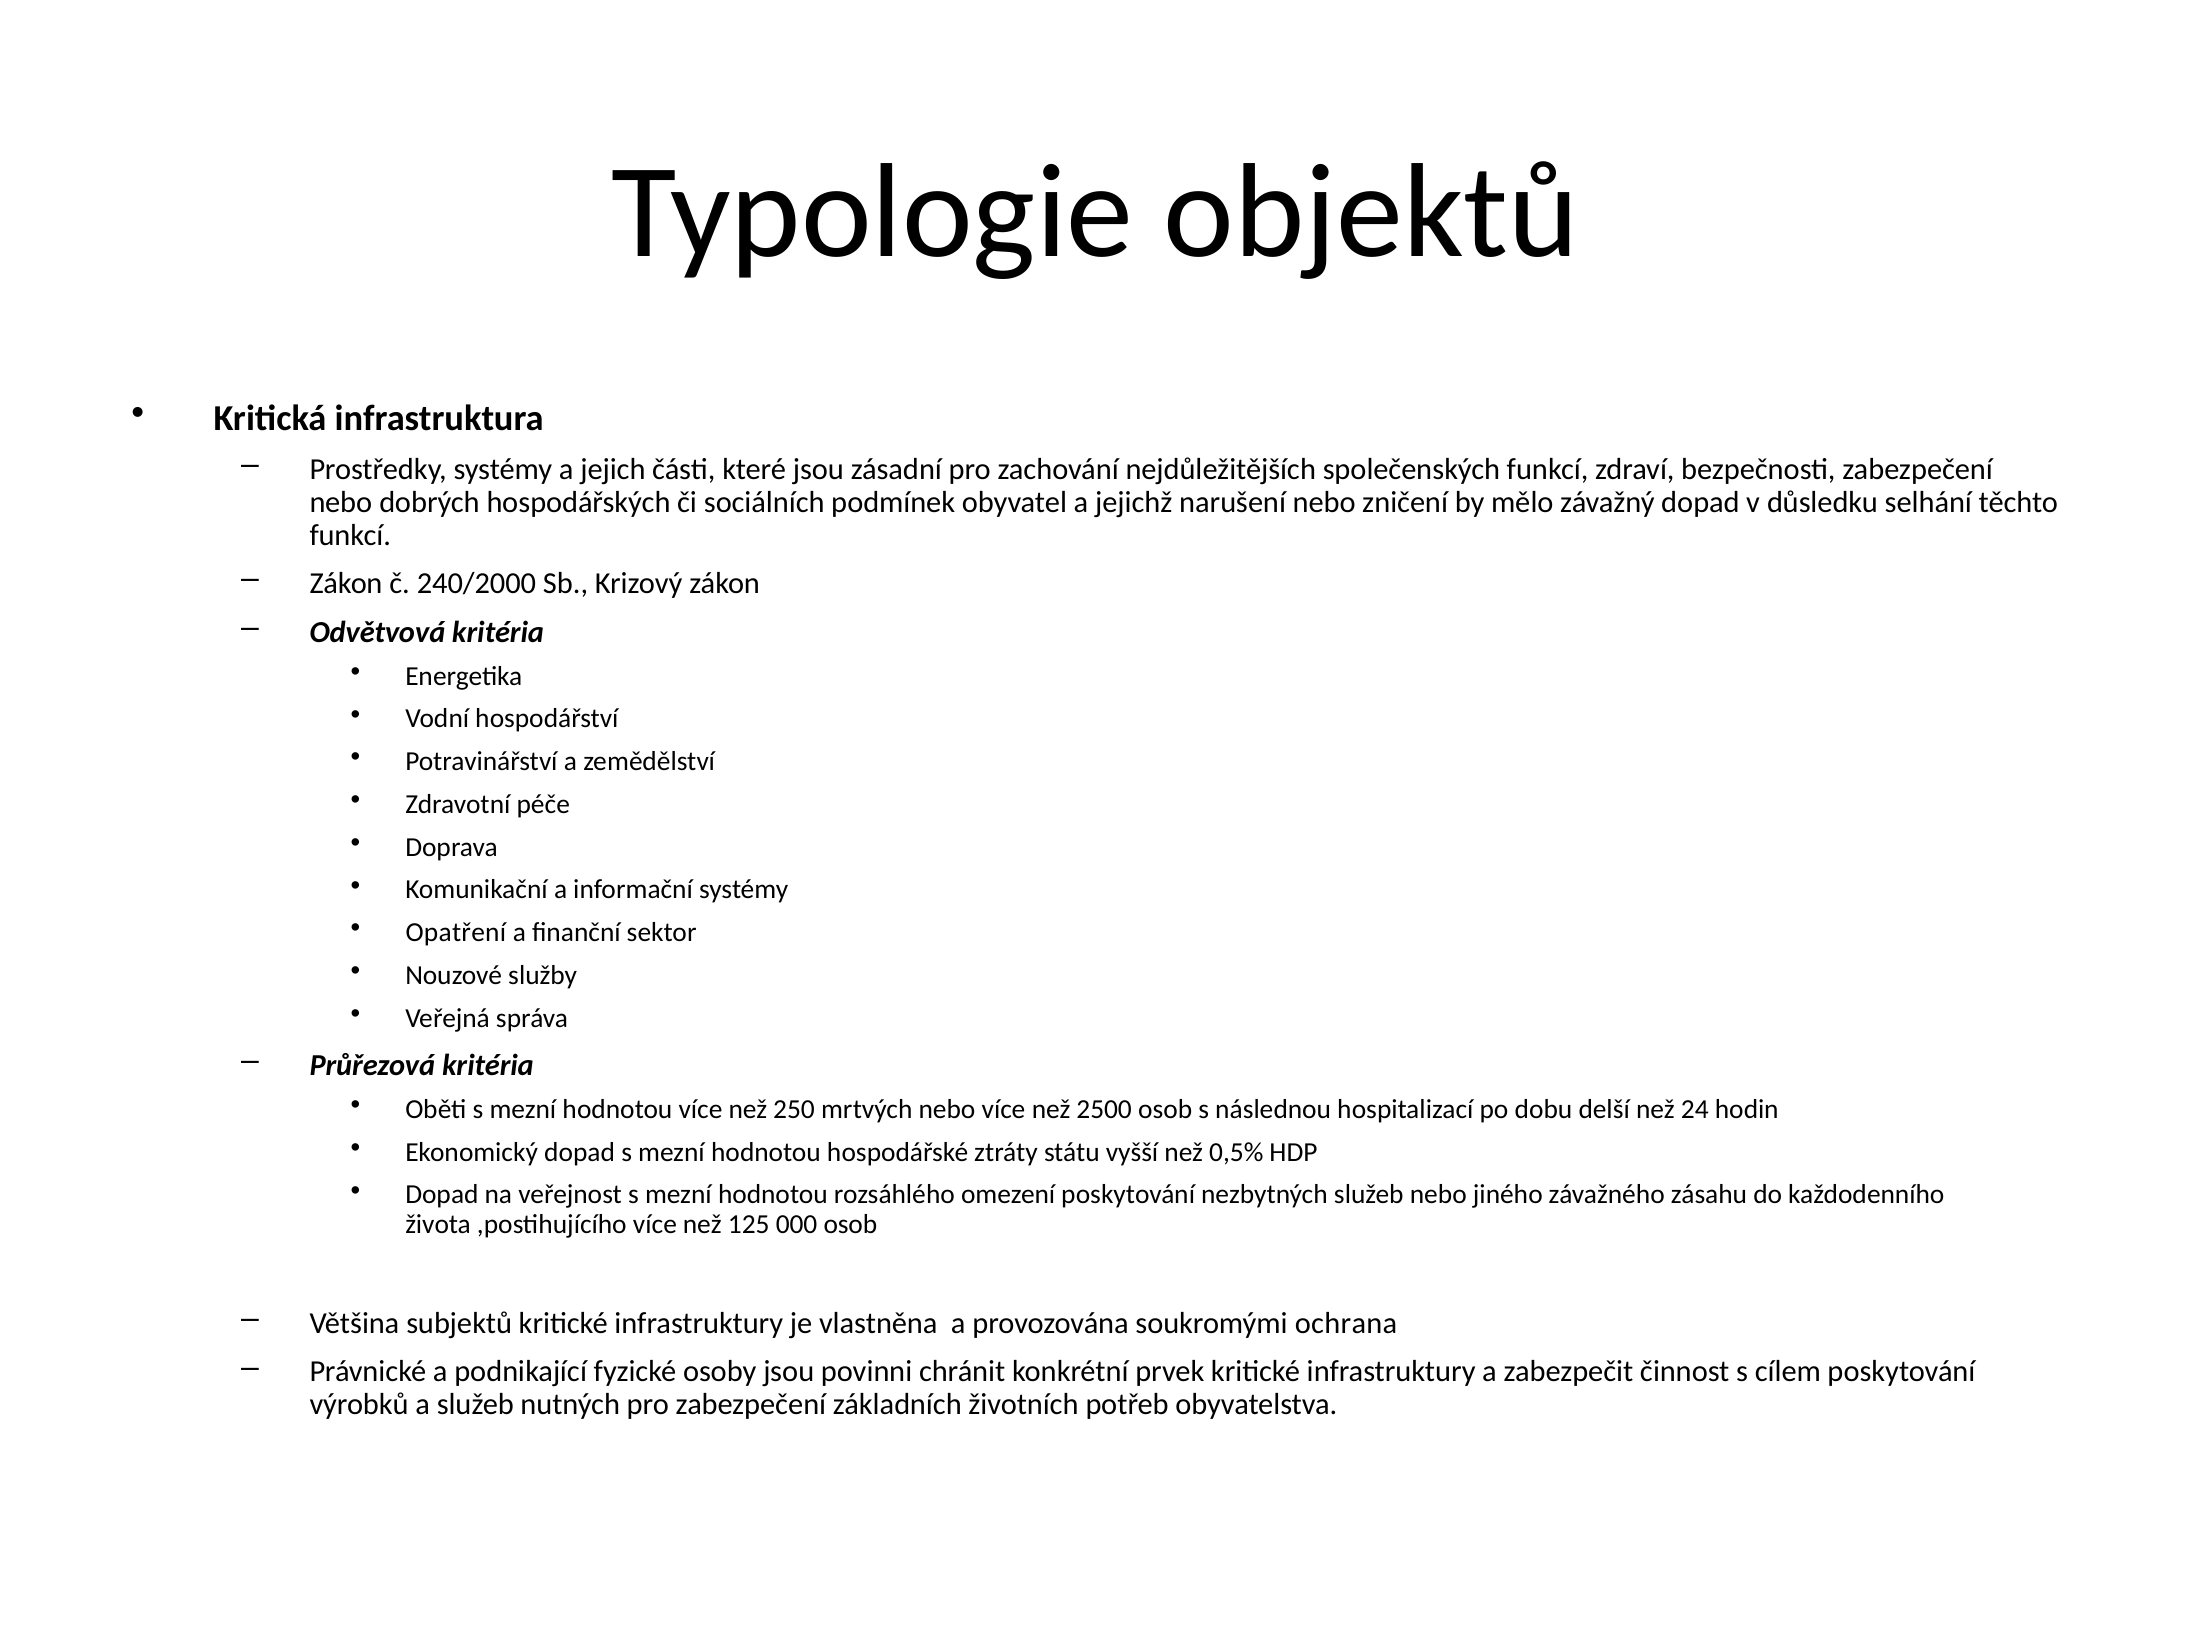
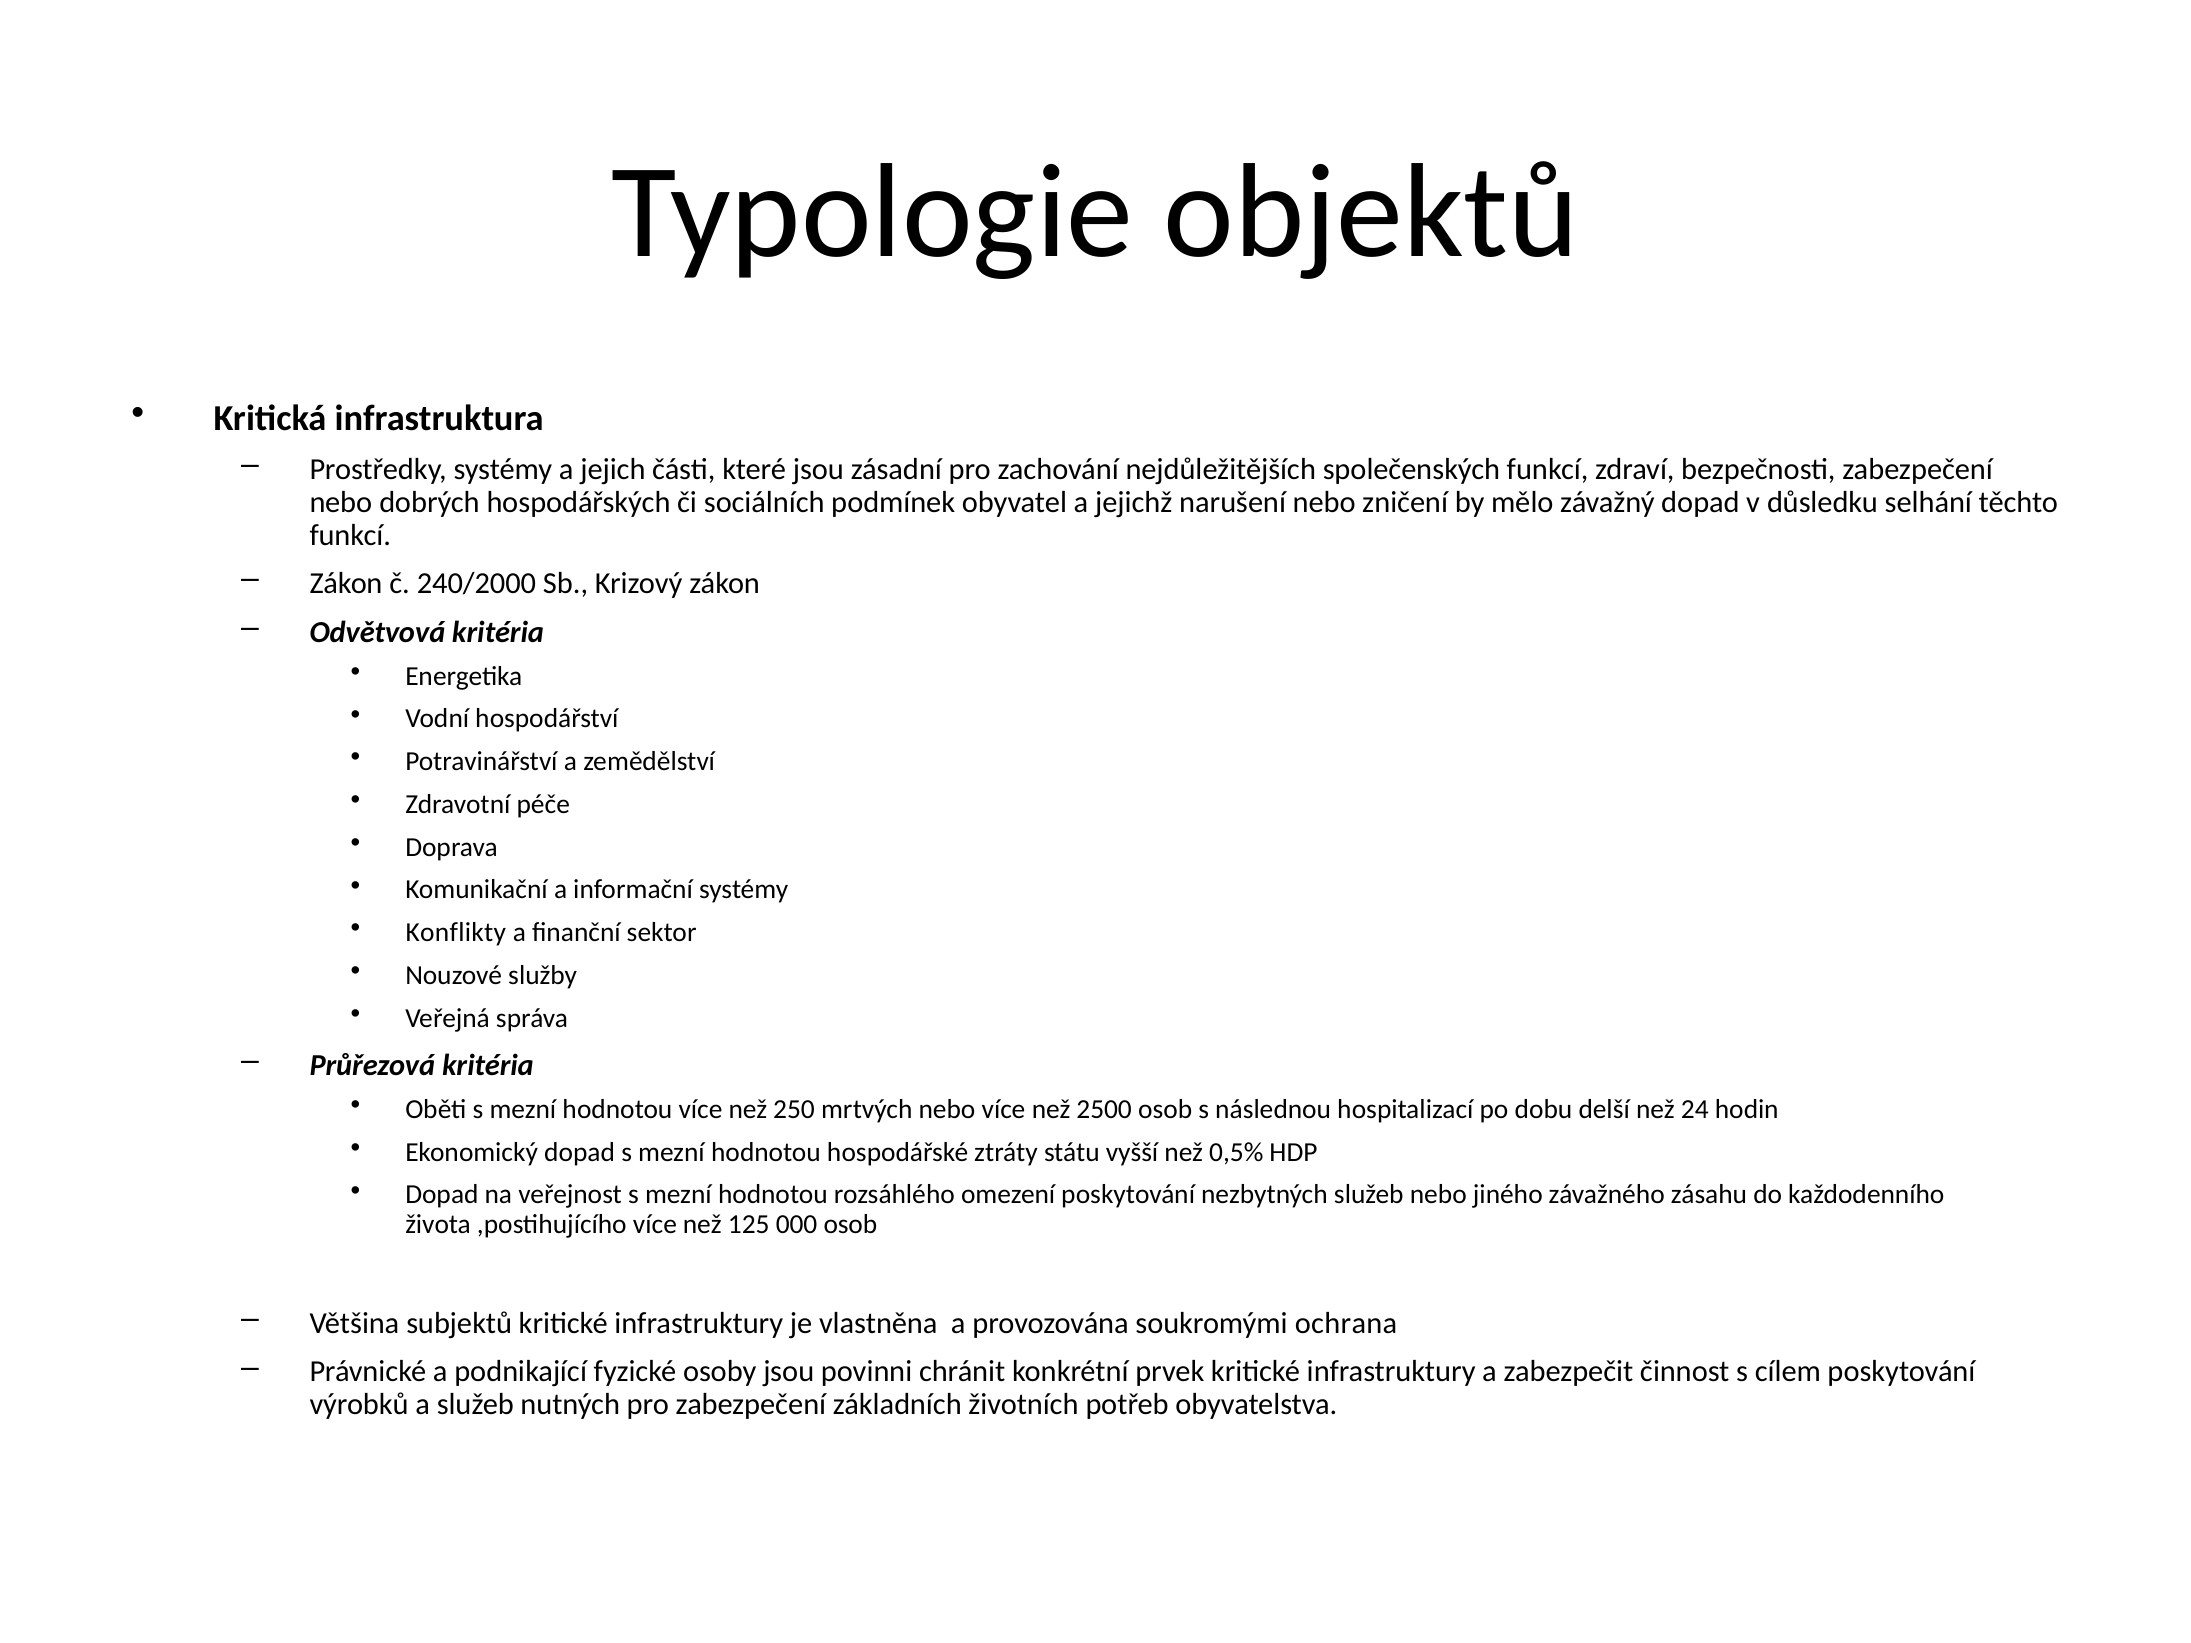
Opatření: Opatření -> Konflikty (456, 933)
